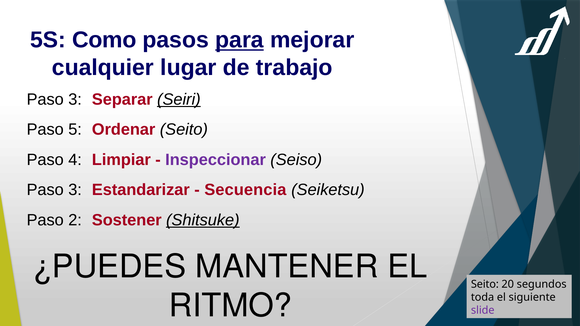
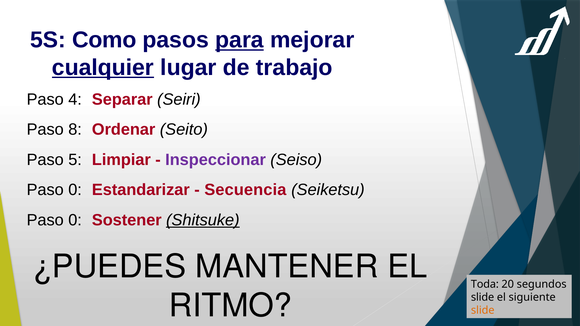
cualquier underline: none -> present (103, 68)
3: 3 -> 4 (75, 100)
Seiri underline: present -> none (179, 100)
5: 5 -> 8 (75, 130)
4: 4 -> 5 (75, 160)
3: 3 -> 0 (75, 190)
2: 2 -> 0 (75, 220)
Seito: Seito -> Toda (485, 284)
toda: toda -> slide (483, 297)
slide colour: purple -> orange (483, 311)
